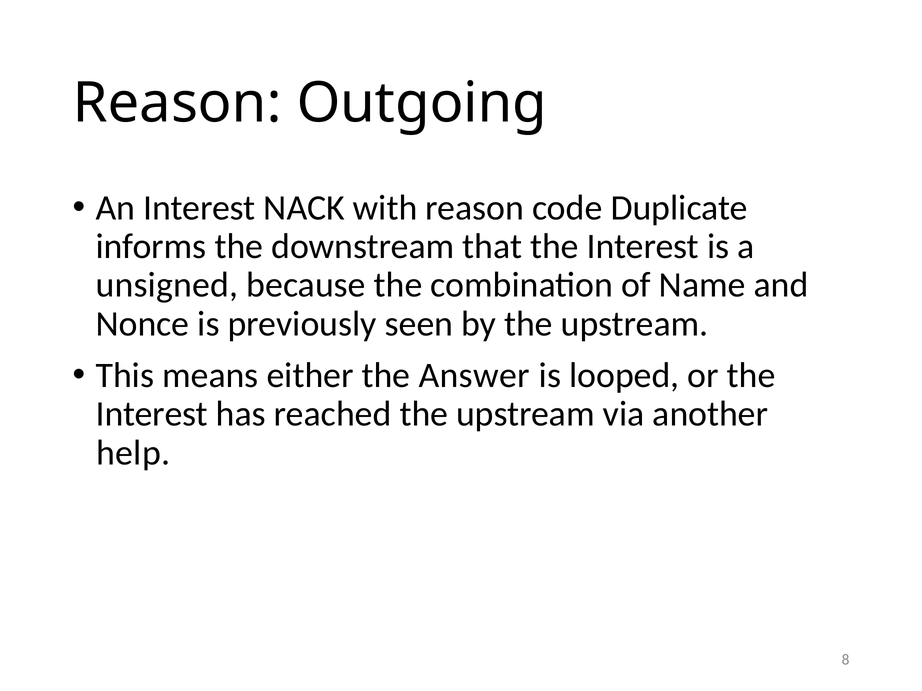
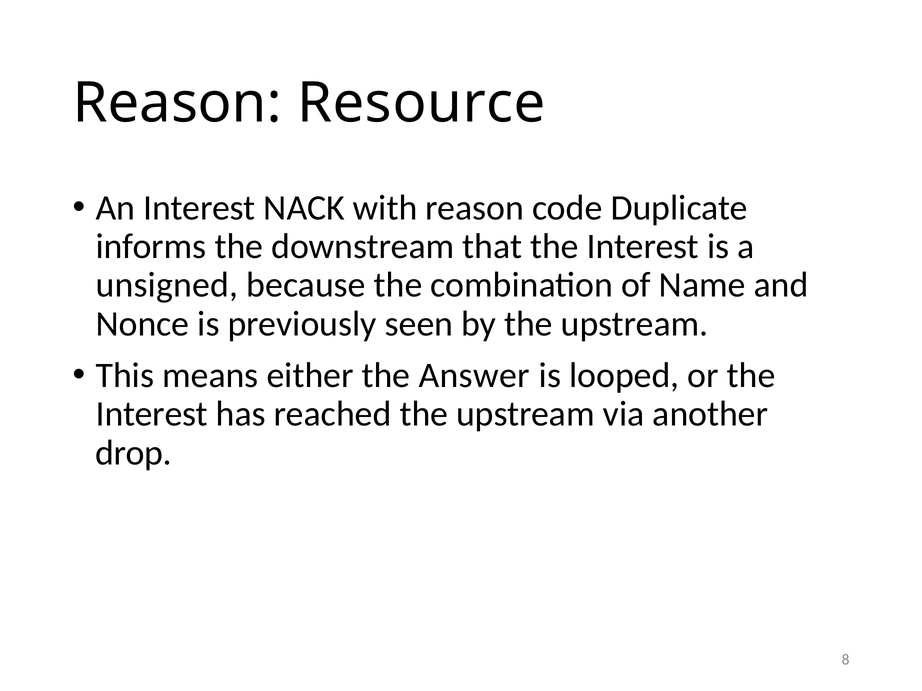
Outgoing: Outgoing -> Resource (421, 103)
help: help -> drop (134, 453)
